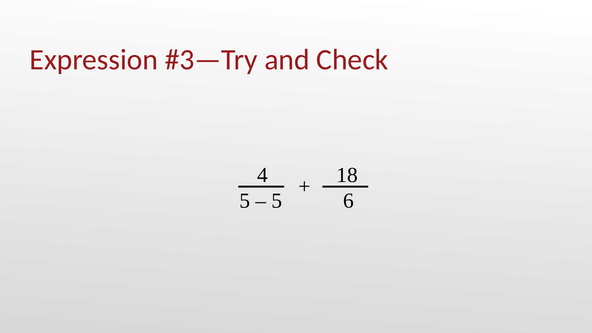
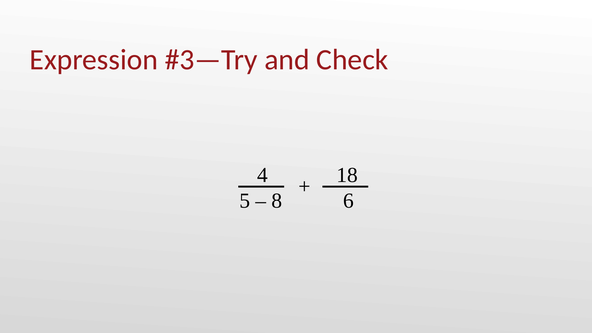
5: 5 -> 8 (277, 201)
